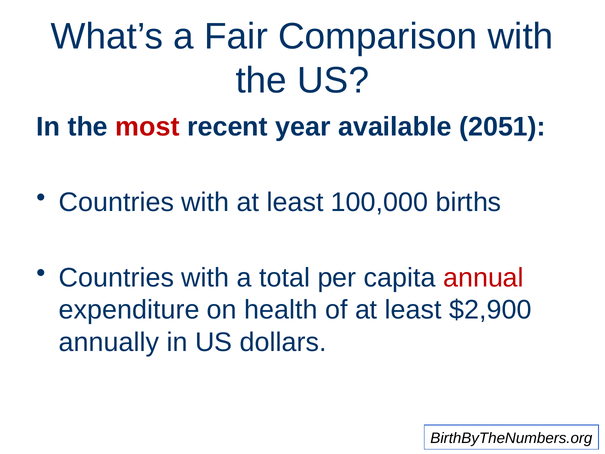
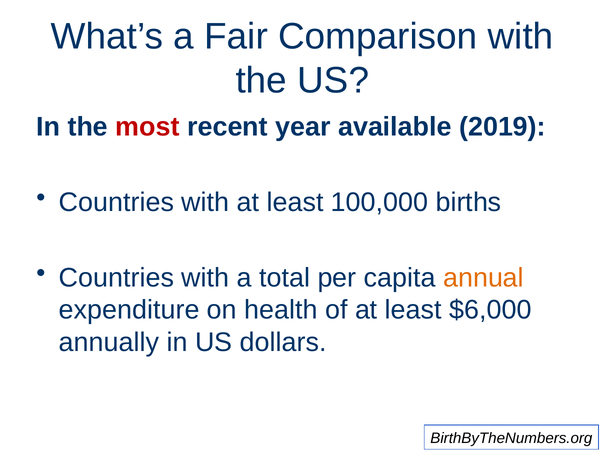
2051: 2051 -> 2019 (503, 127)
annual colour: red -> orange (484, 278)
$2,900: $2,900 -> $6,000 (490, 310)
